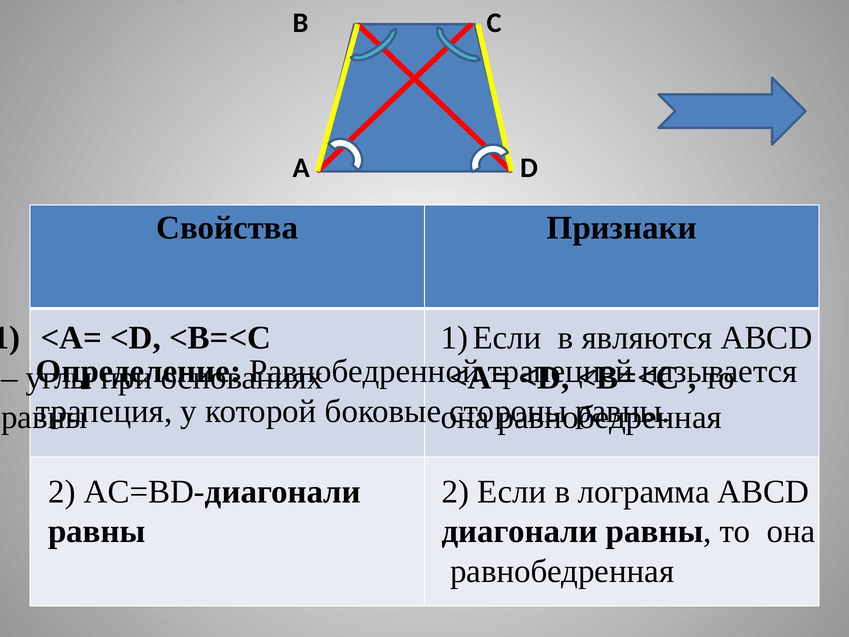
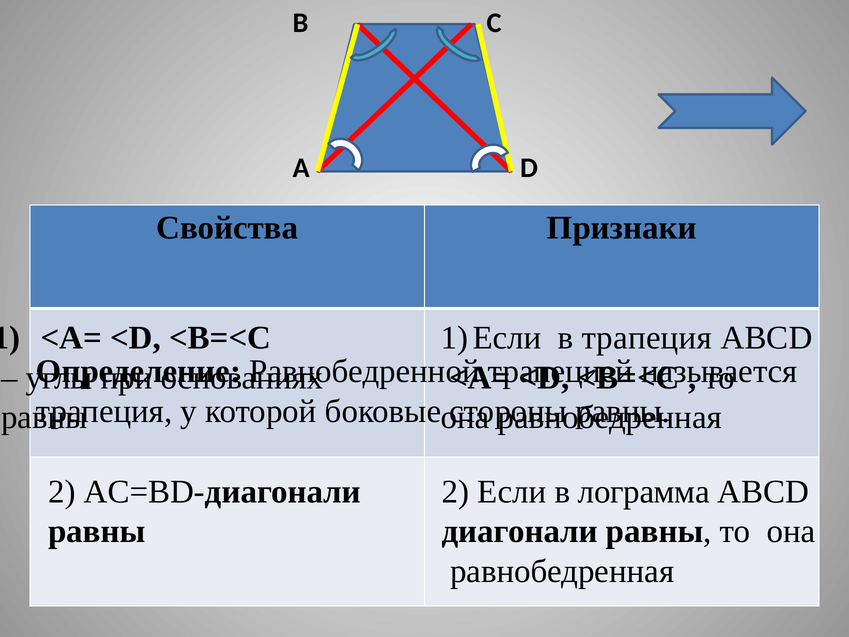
в являются: являются -> трапеция (647, 338)
